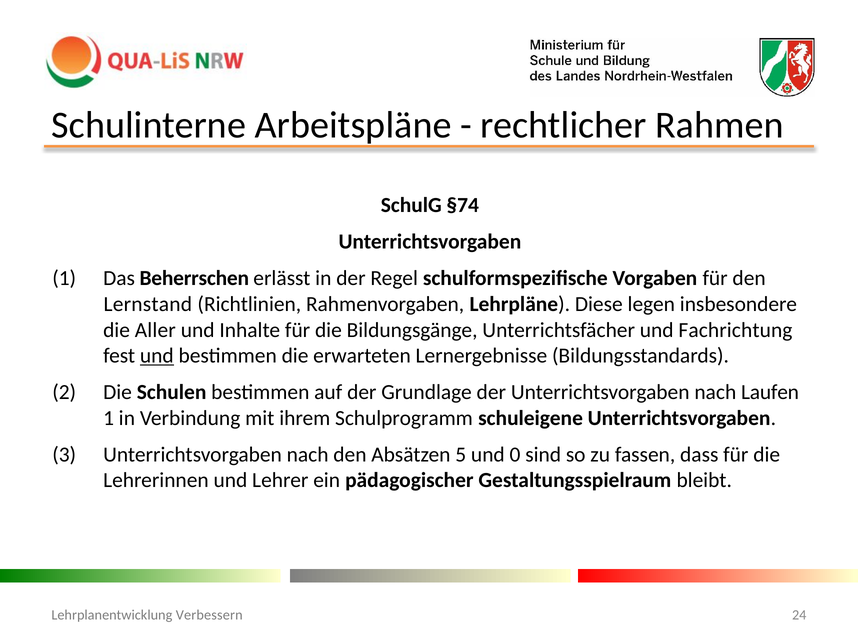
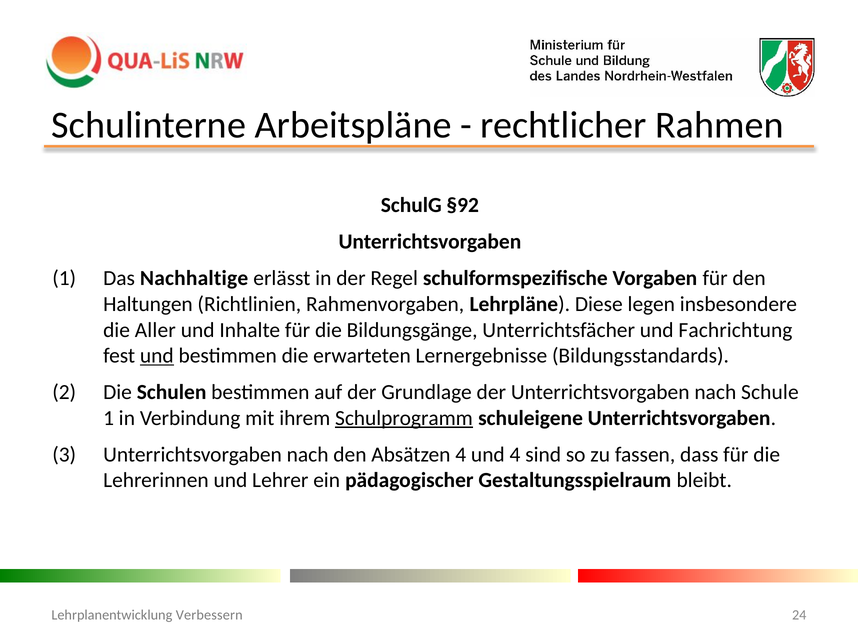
§74: §74 -> §92 (463, 205)
Beherrschen: Beherrschen -> Nachhaltige (194, 278)
Lernstand: Lernstand -> Haltungen (148, 304)
Laufen: Laufen -> Schule (770, 392)
Schulprogramm underline: none -> present (404, 418)
Absätzen 5: 5 -> 4 (461, 454)
und 0: 0 -> 4 (515, 454)
